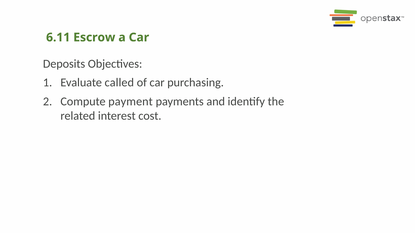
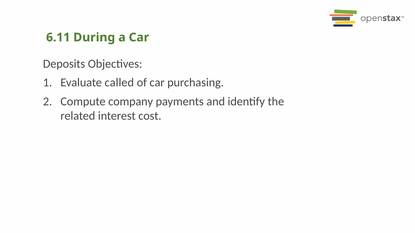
Escrow: Escrow -> During (94, 37)
payment: payment -> company (131, 102)
